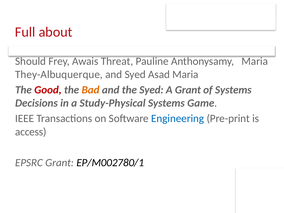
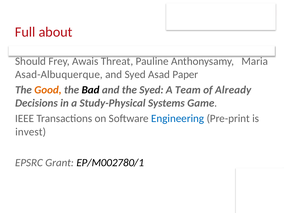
They-Albuquerque: They-Albuquerque -> Asad-Albuquerque (59, 74)
Asad Maria: Maria -> Paper (185, 74)
Good colour: red -> orange (48, 90)
Bad colour: orange -> black (91, 90)
A Grant: Grant -> Team (188, 90)
of Systems: Systems -> Already (233, 90)
access: access -> invest (31, 132)
